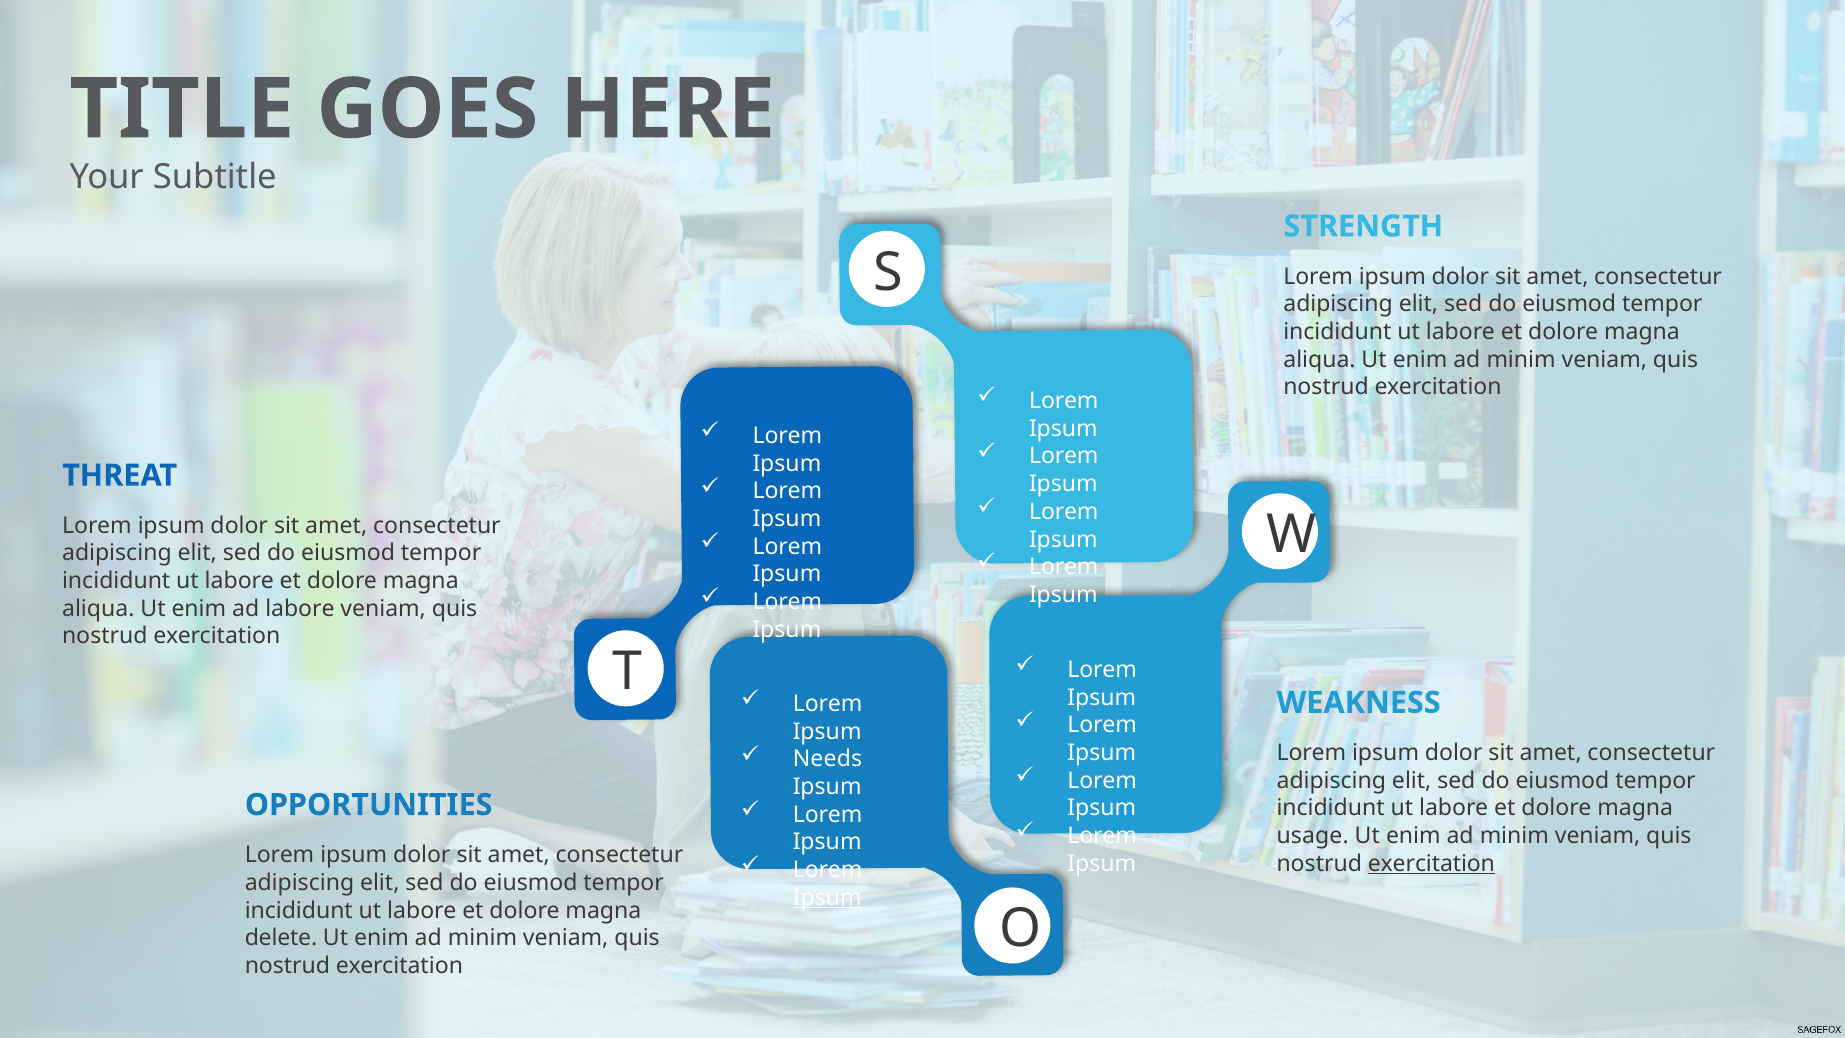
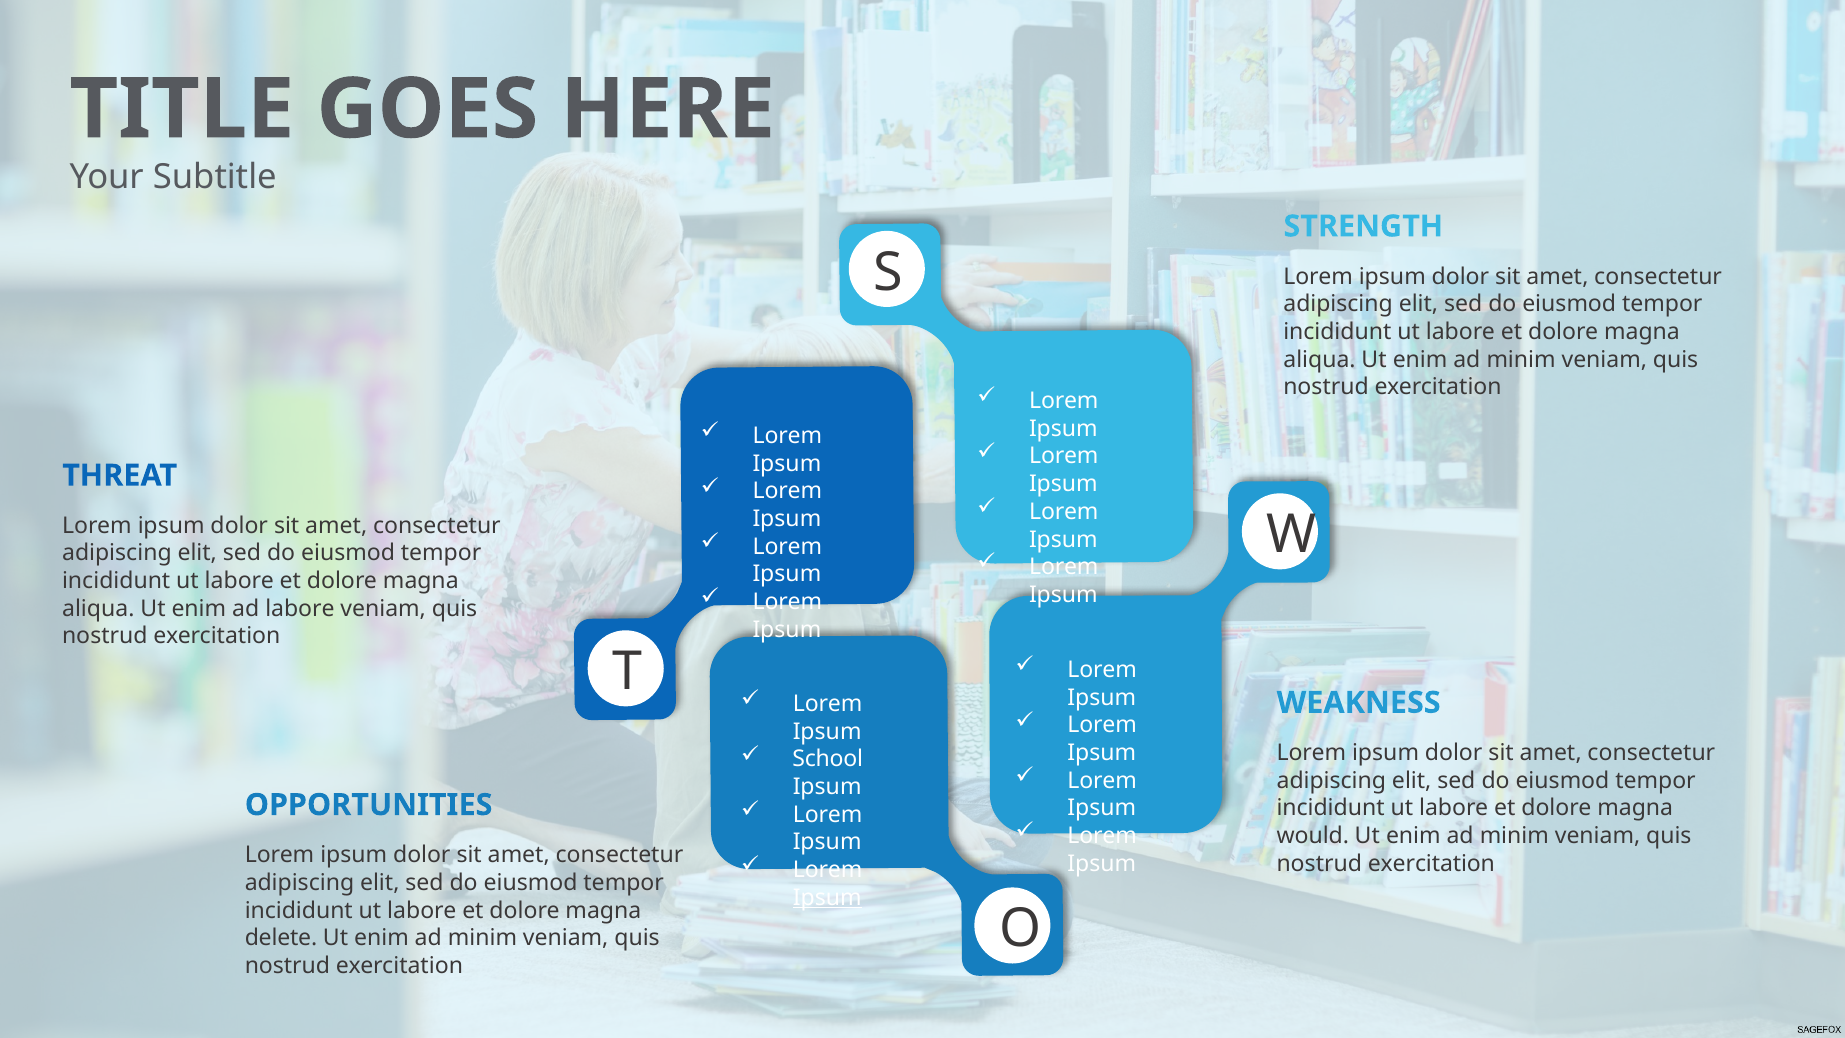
Needs: Needs -> School (828, 759)
usage: usage -> would (1313, 836)
exercitation underline: present -> none (1431, 863)
